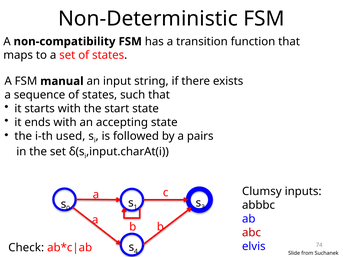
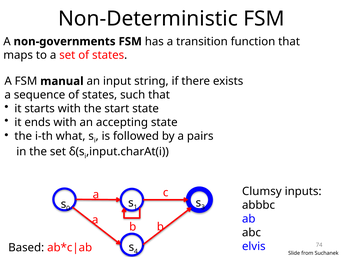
non-compatibility: non-compatibility -> non-governments (65, 42)
used: used -> what (71, 136)
abc colour: red -> black (251, 233)
Check: Check -> Based (26, 248)
